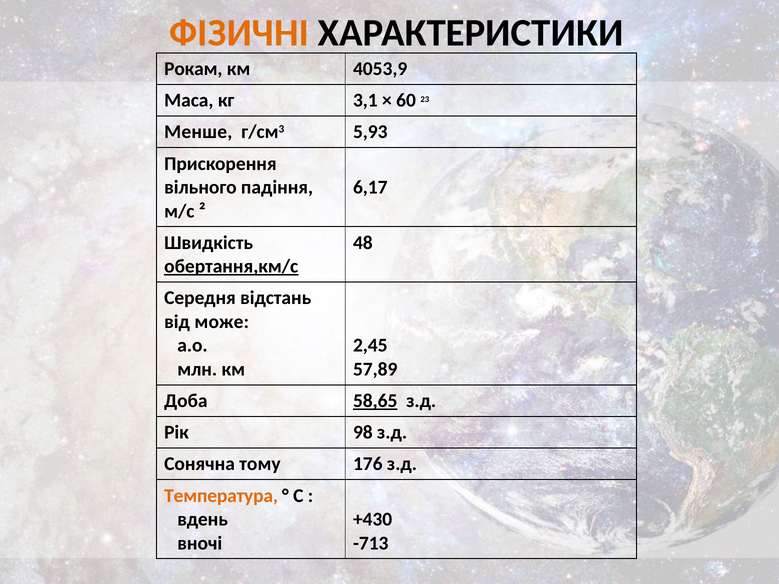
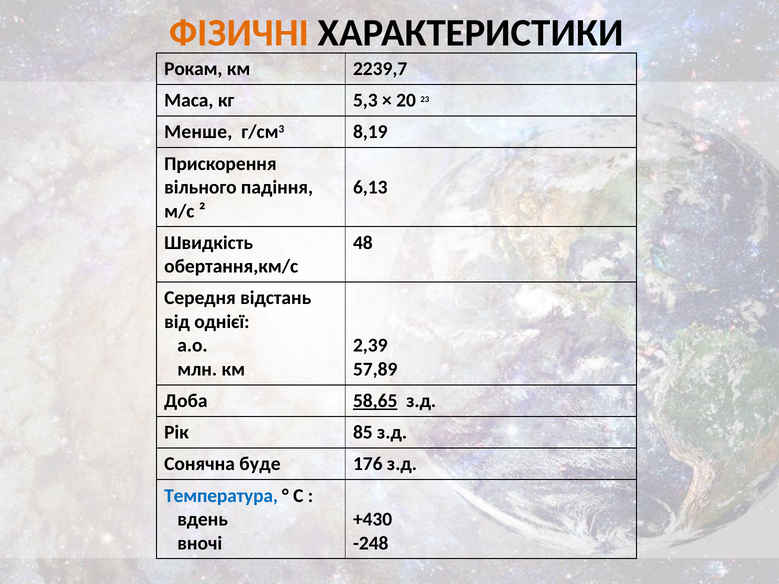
4053,9: 4053,9 -> 2239,7 (380, 69)
3,1: 3,1 -> 5,3 (365, 100)
60: 60 -> 20 (406, 100)
5,93: 5,93 -> 8,19 (370, 132)
6,17: 6,17 -> 6,13 (370, 187)
обертання,км/с underline: present -> none (231, 267)
може: може -> однієї (222, 322)
2,45: 2,45 -> 2,39 (370, 346)
98: 98 -> 85 (363, 433)
тому: тому -> буде (260, 464)
Температура colour: orange -> blue (221, 496)
-713: -713 -> -248 (371, 543)
